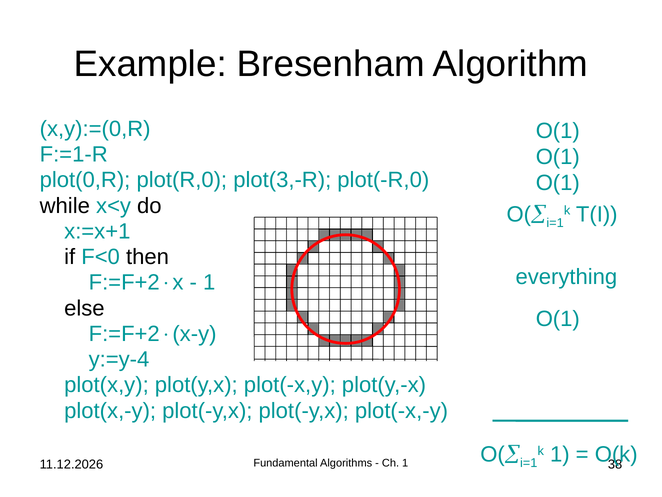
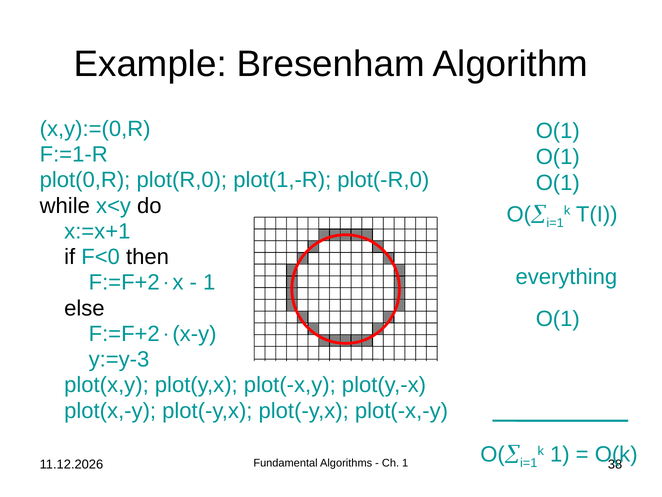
plot(3,-R: plot(3,-R -> plot(1,-R (282, 180)
y:=y-4: y:=y-4 -> y:=y-3 (119, 359)
